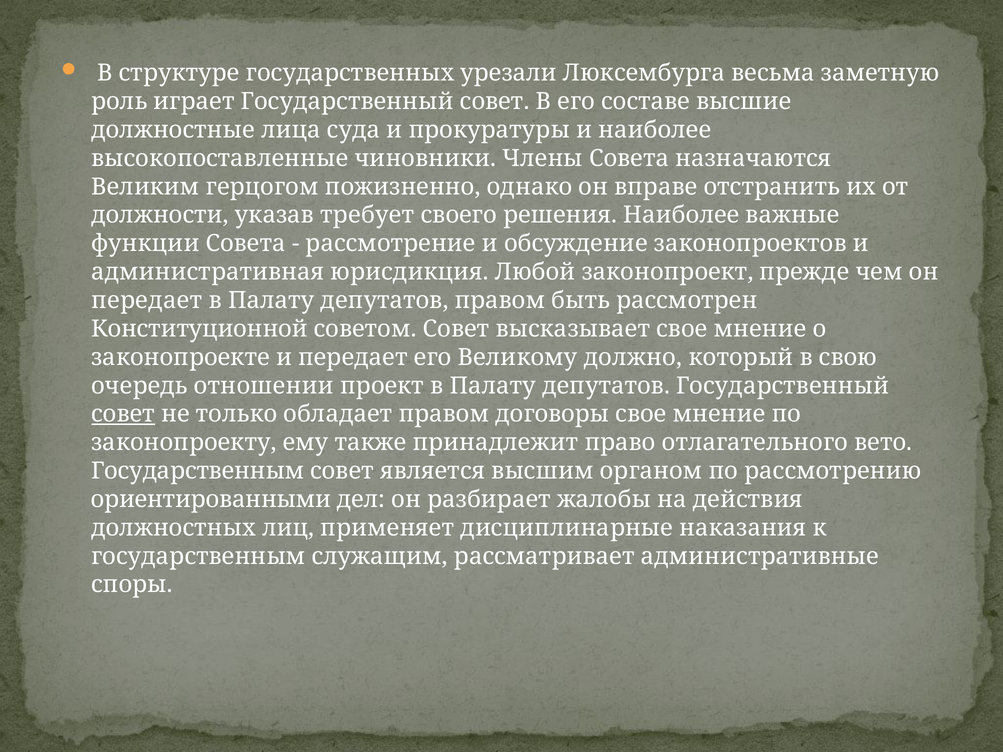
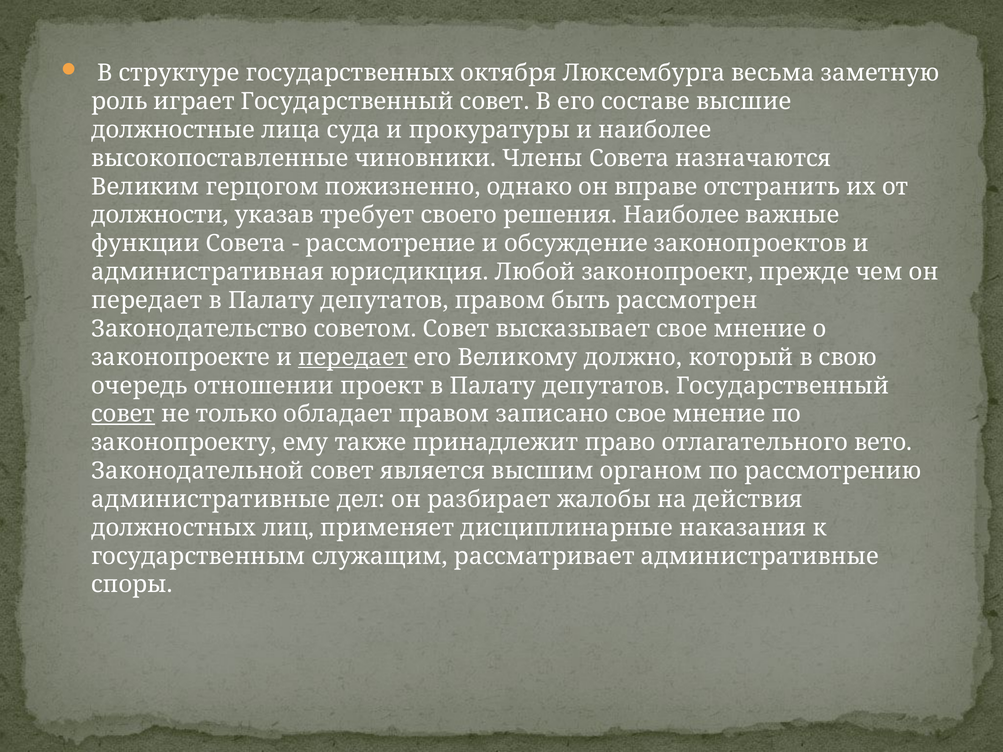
урезали: урезали -> октября (509, 73)
Конституционной: Конституционной -> Законодательство (199, 329)
передает underline: none -> present (353, 357)
договоры: договоры -> записано (552, 414)
Государственным: Государственным -> Законодательной (198, 471)
ориентированными: ориентированными -> административные (211, 500)
